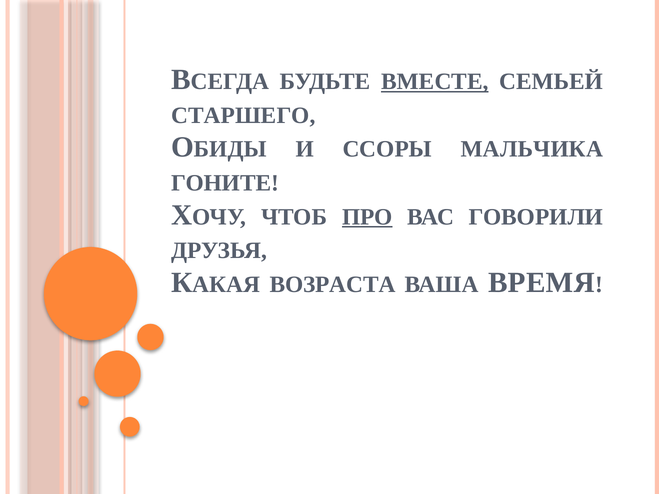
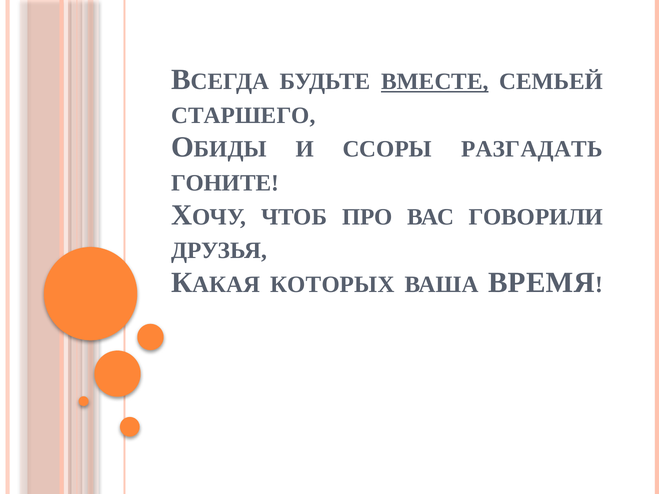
МАЛЬЧИКА: МАЛЬЧИКА -> РАЗГАДАТЬ (532, 149)
ПРО underline: present -> none (367, 217)
ВОЗРАСТА: ВОЗРАСТА -> КОТОРЫХ (332, 285)
